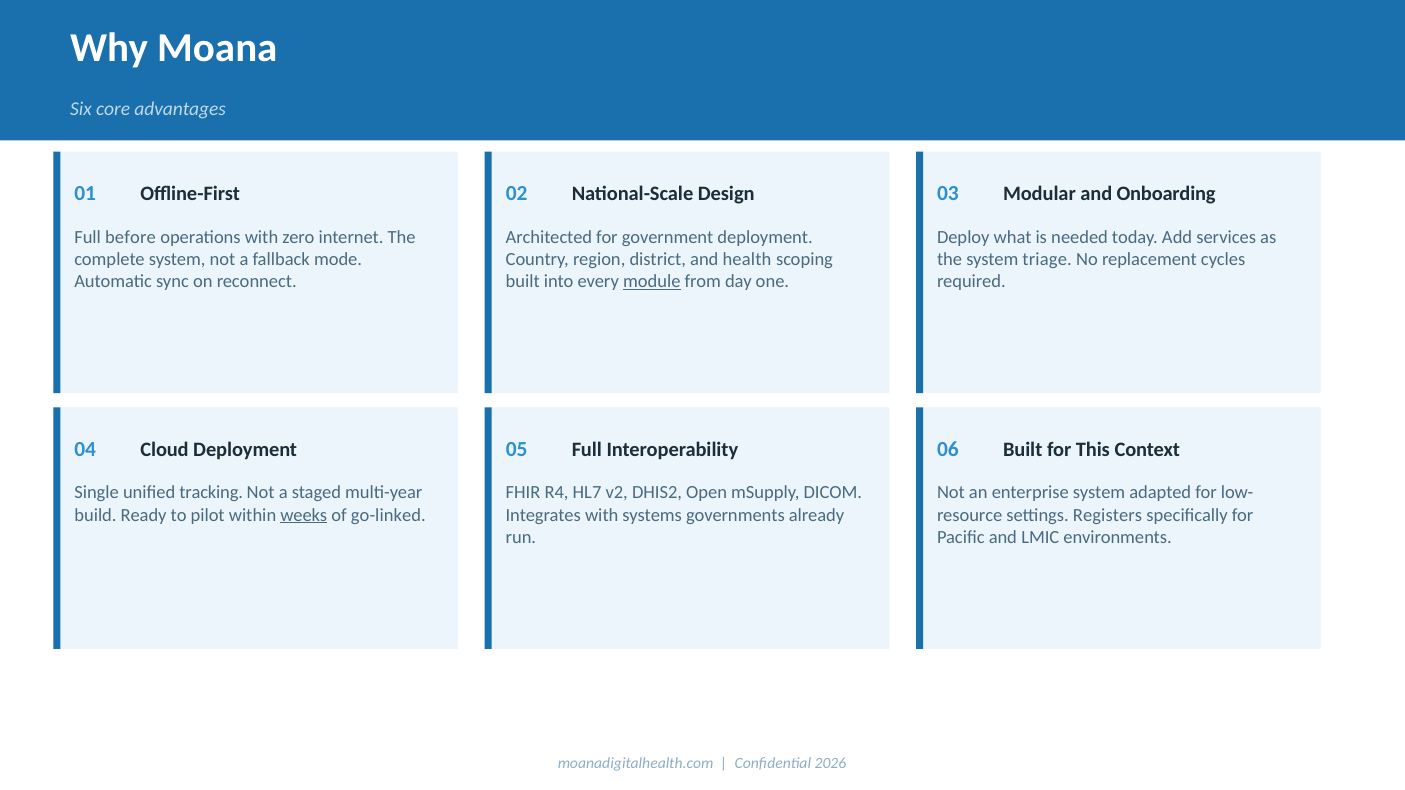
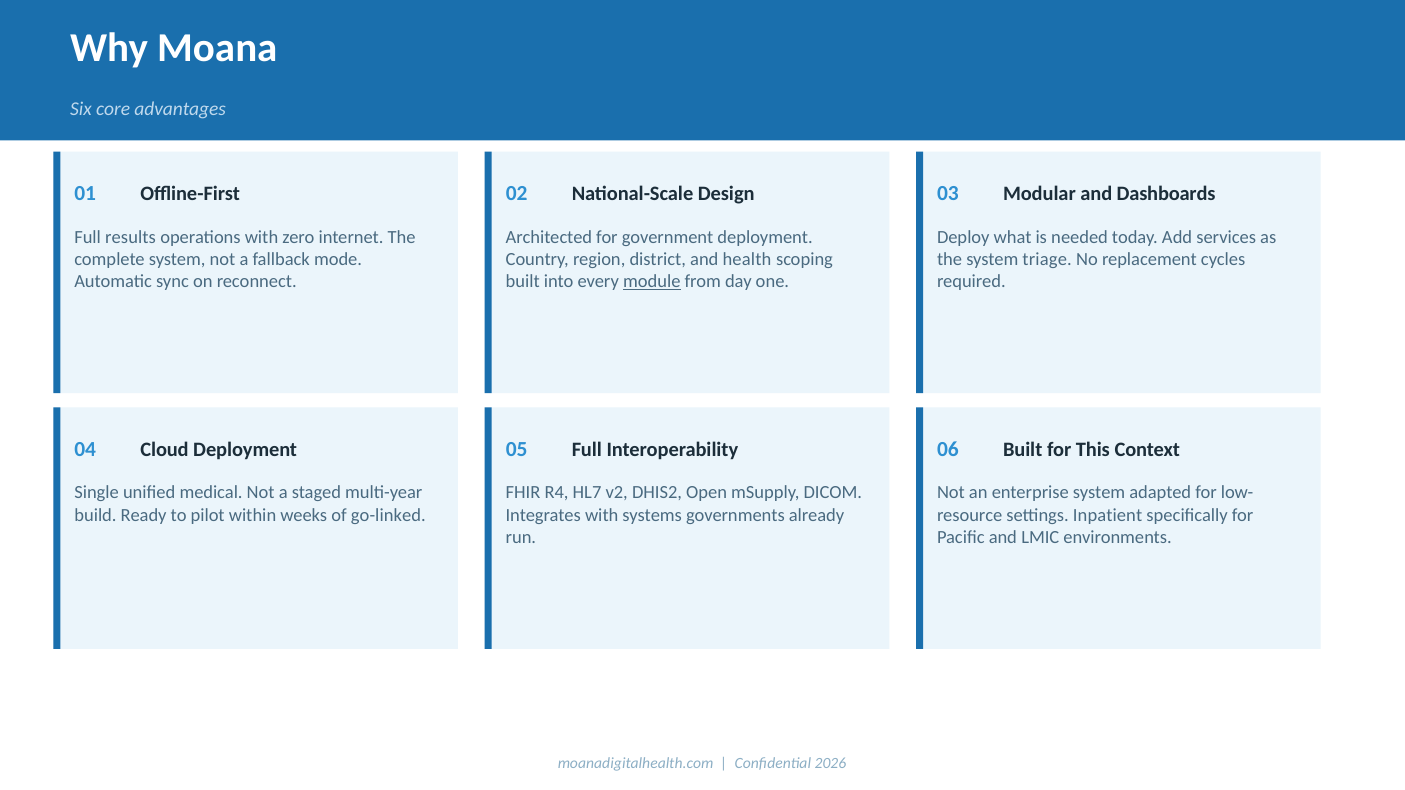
Onboarding: Onboarding -> Dashboards (1166, 194)
before: before -> results (131, 237)
tracking: tracking -> medical (211, 493)
weeks underline: present -> none (304, 515)
Registers: Registers -> Inpatient (1108, 515)
